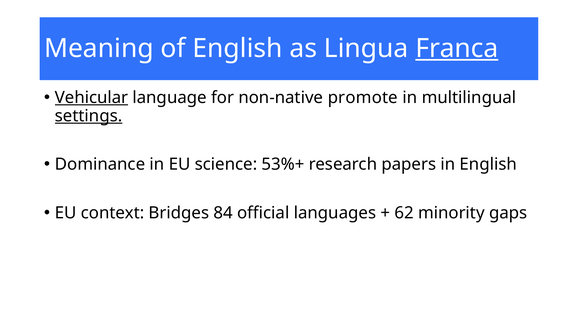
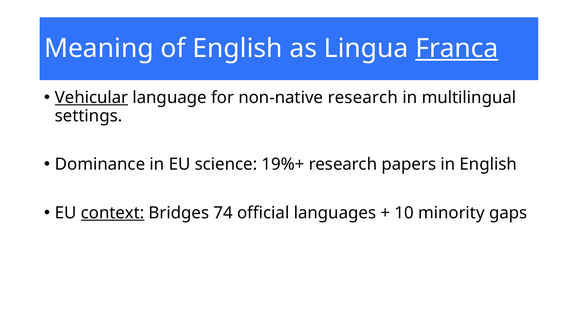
non-native promote: promote -> research (363, 98)
settings underline: present -> none (89, 116)
53%+: 53%+ -> 19%+ (283, 164)
context underline: none -> present (113, 213)
84: 84 -> 74 (223, 213)
62: 62 -> 10 (404, 213)
